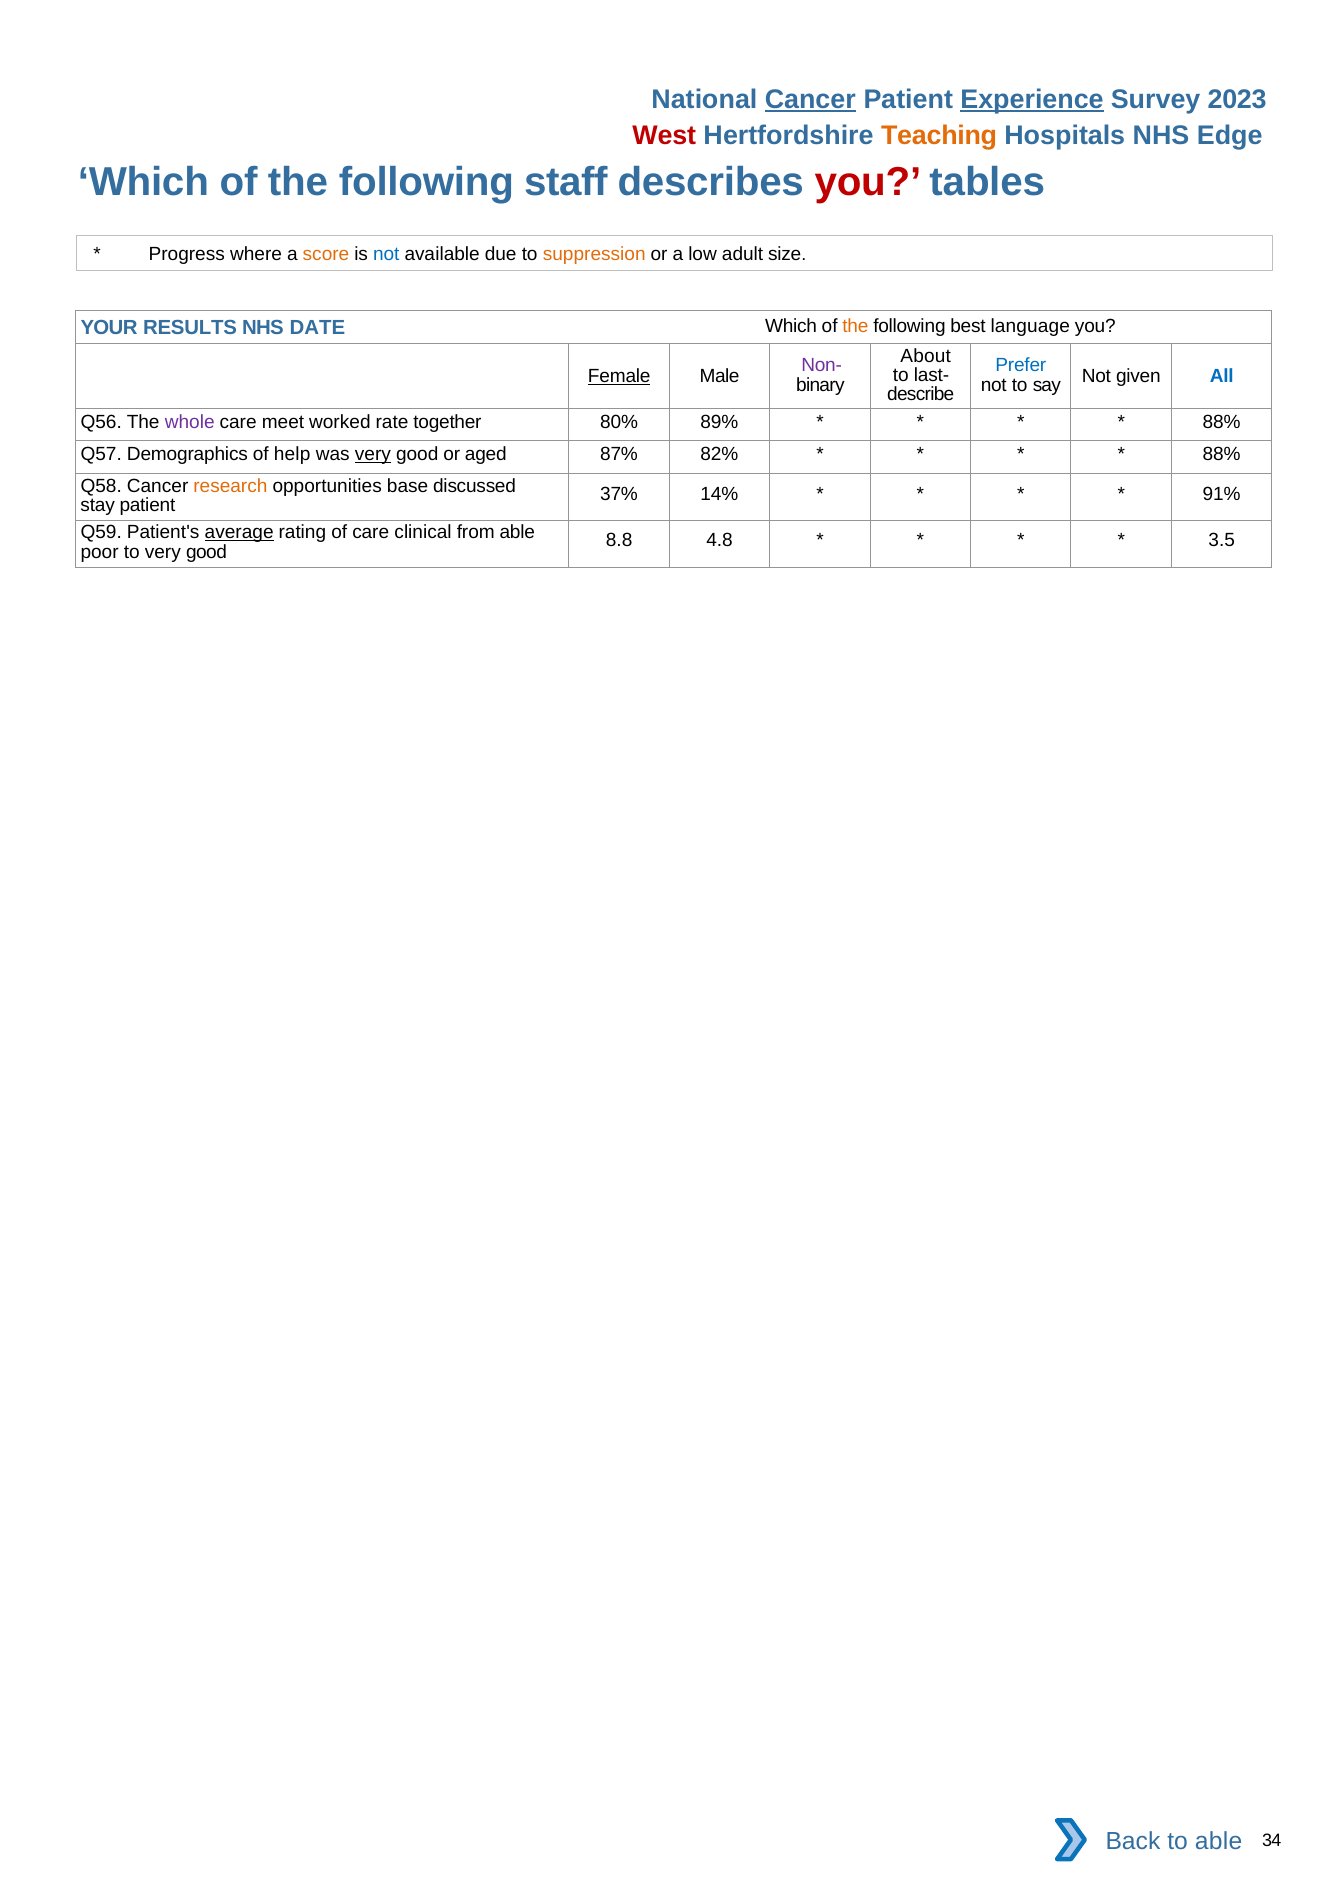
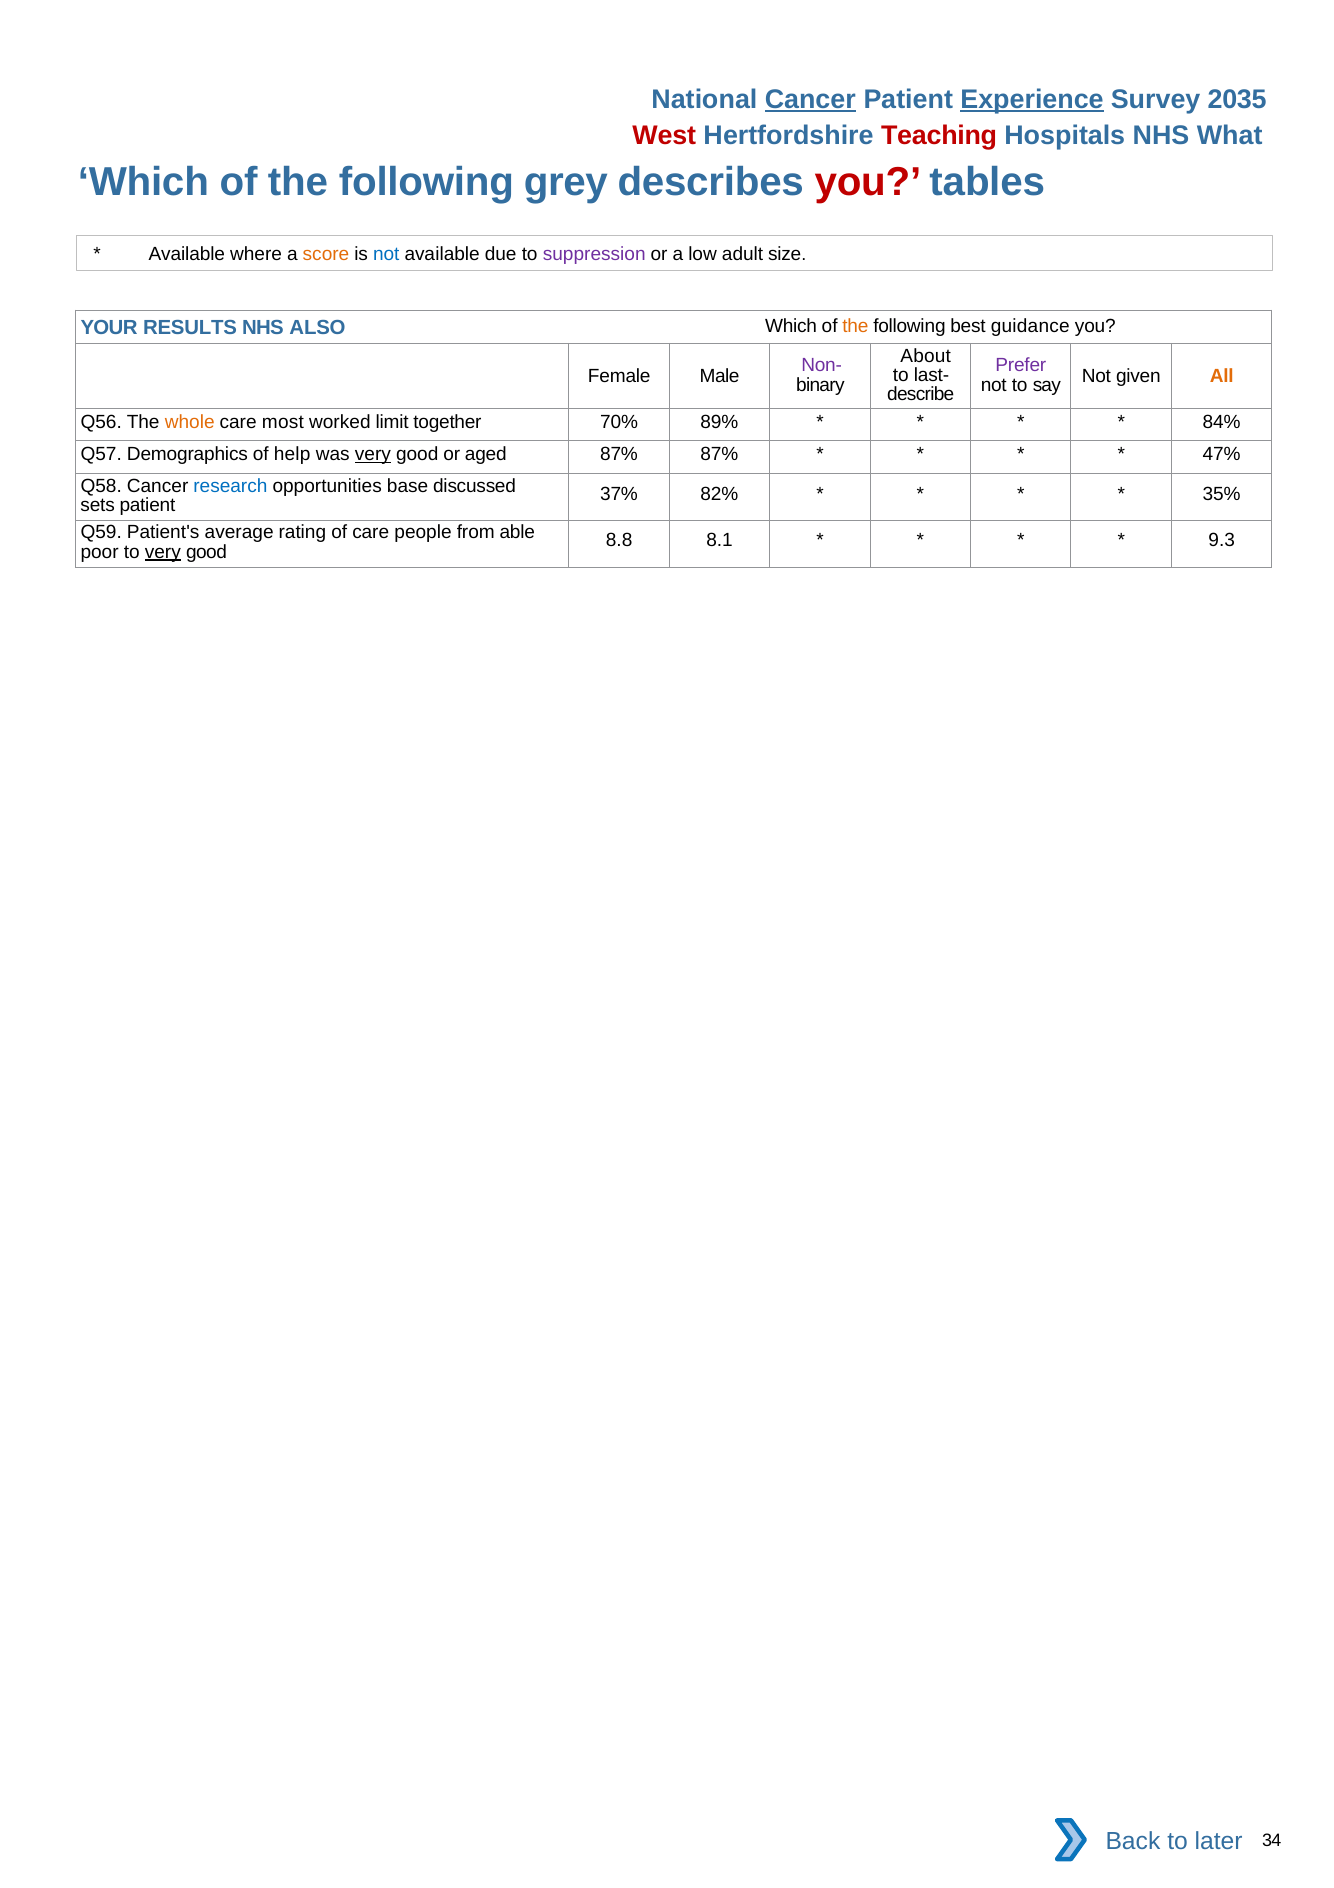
2023: 2023 -> 2035 (1237, 99)
Teaching colour: orange -> red (939, 136)
Edge: Edge -> What (1230, 136)
staff: staff -> grey (566, 182)
Progress: Progress -> Available (187, 254)
suppression colour: orange -> purple (594, 254)
DATE: DATE -> ALSO (318, 328)
language: language -> guidance (1030, 326)
Prefer colour: blue -> purple (1021, 366)
Female underline: present -> none (619, 376)
All colour: blue -> orange (1222, 376)
whole colour: purple -> orange (190, 422)
meet: meet -> most (283, 422)
rate: rate -> limit (392, 422)
80%: 80% -> 70% (619, 422)
88%: 88% -> 84% (1222, 422)
87% 82%: 82% -> 87% (719, 454)
88%: 88% -> 47% (1222, 454)
research colour: orange -> blue (230, 486)
14%: 14% -> 82% (719, 494)
91%: 91% -> 35% (1222, 494)
stay: stay -> sets (98, 505)
average underline: present -> none (239, 533)
clinical: clinical -> people (423, 533)
4.8: 4.8 -> 8.1 (720, 541)
3.5: 3.5 -> 9.3 (1222, 541)
very underline: none -> present (163, 552)
to able: able -> later (1219, 1841)
